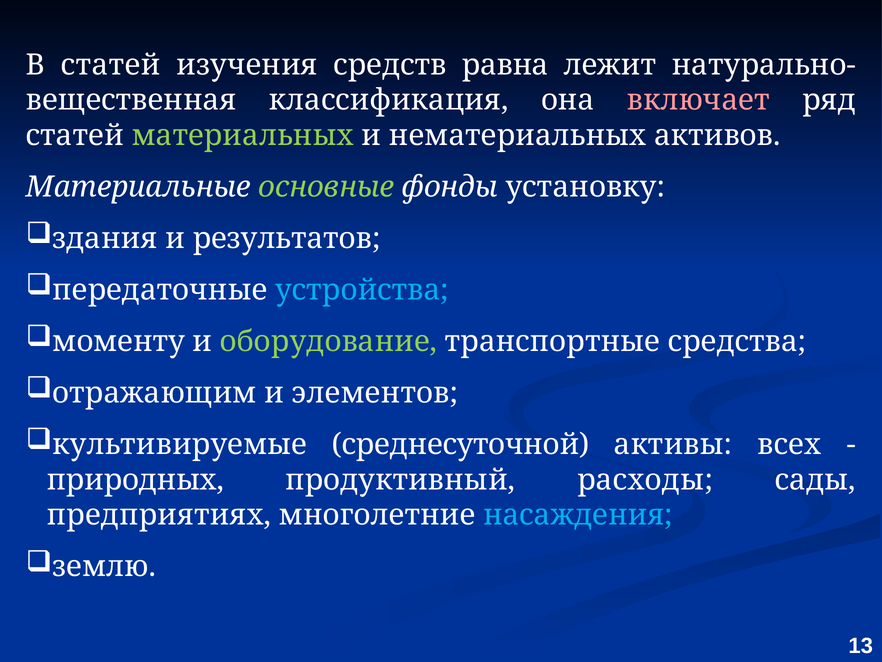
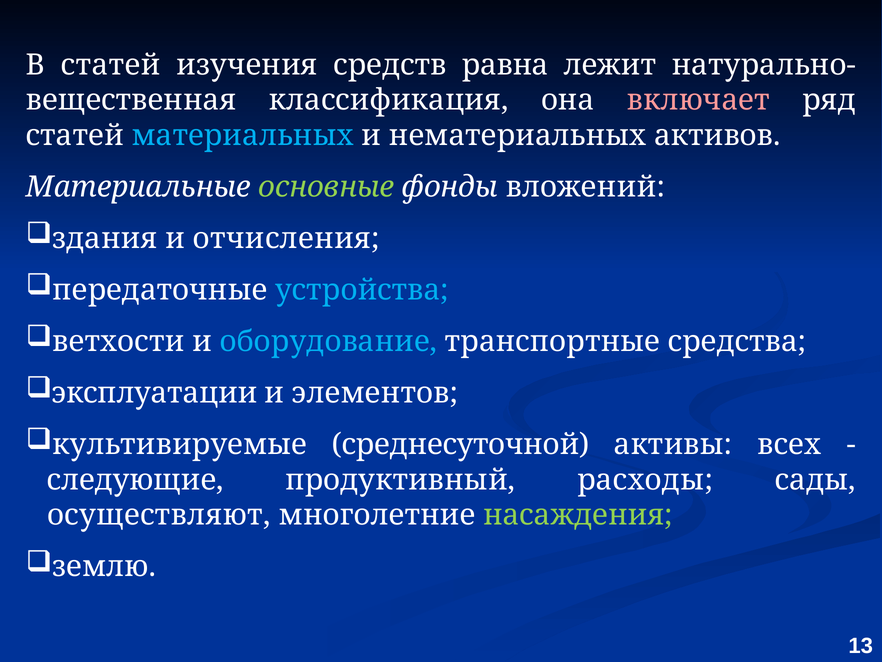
материальных colour: light green -> light blue (243, 135)
установку: установку -> вложений (585, 187)
результатов: результатов -> отчисления (286, 238)
моменту: моменту -> ветхости (118, 341)
оборудование colour: light green -> light blue (328, 341)
отражающим: отражающим -> эксплуатации (155, 393)
природных: природных -> следующие (135, 479)
предприятиях: предприятиях -> осуществляют (159, 515)
насаждения colour: light blue -> light green (578, 515)
